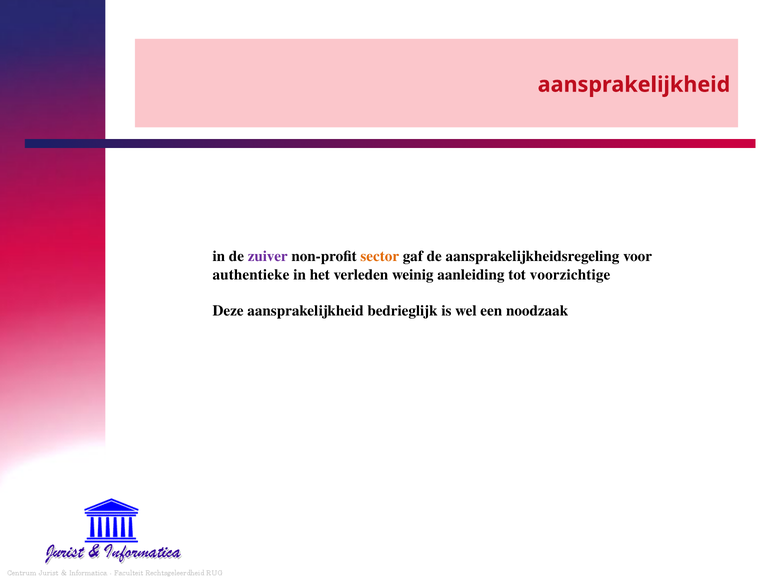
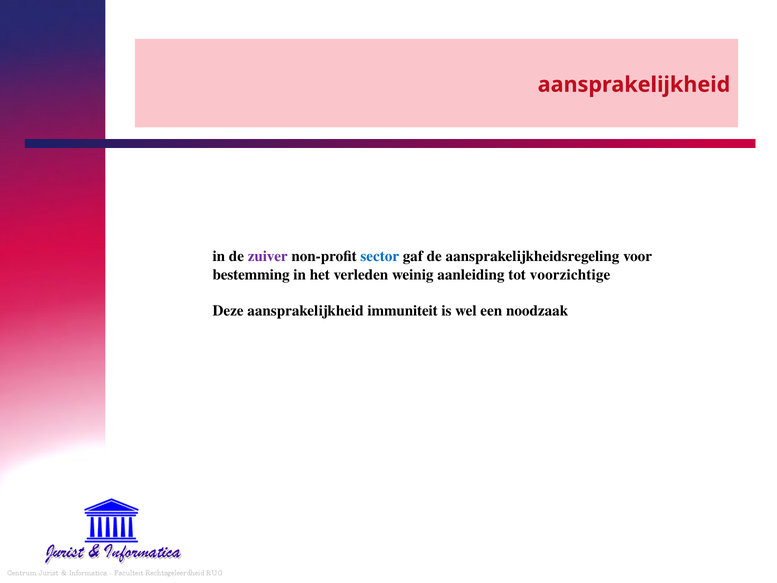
sector colour: orange -> blue (380, 256)
authentieke: authentieke -> bestemming (251, 274)
bedrieglijk: bedrieglijk -> immuniteit (403, 311)
